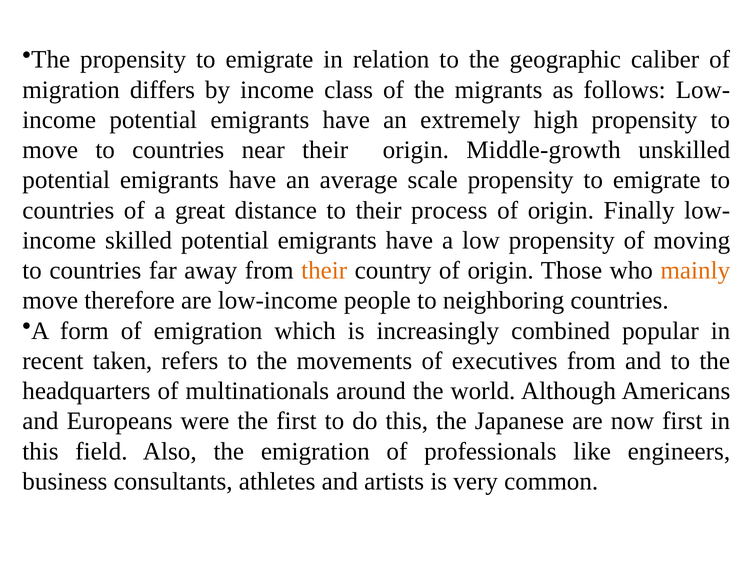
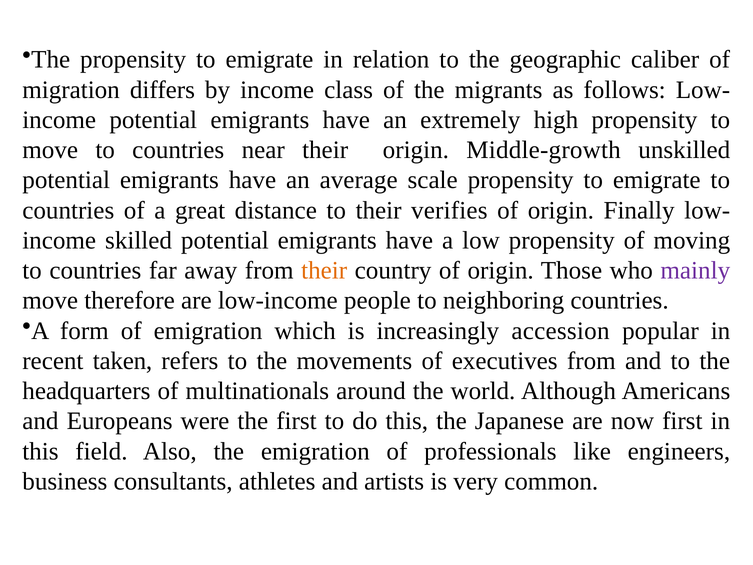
process: process -> verifies (449, 210)
mainly colour: orange -> purple (695, 270)
combined: combined -> accession (561, 331)
